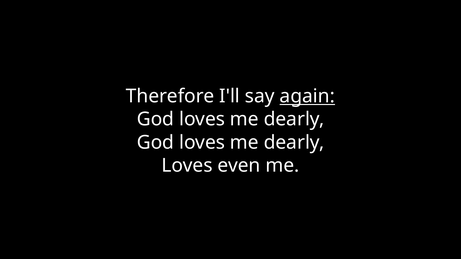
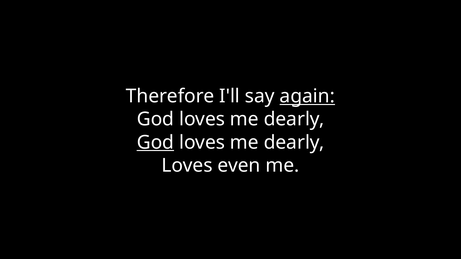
God underline: none -> present (155, 143)
